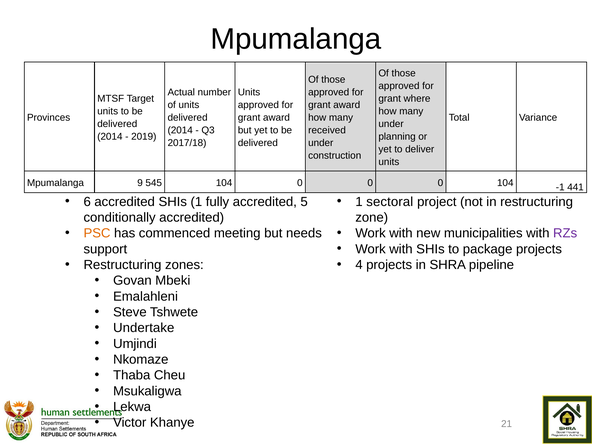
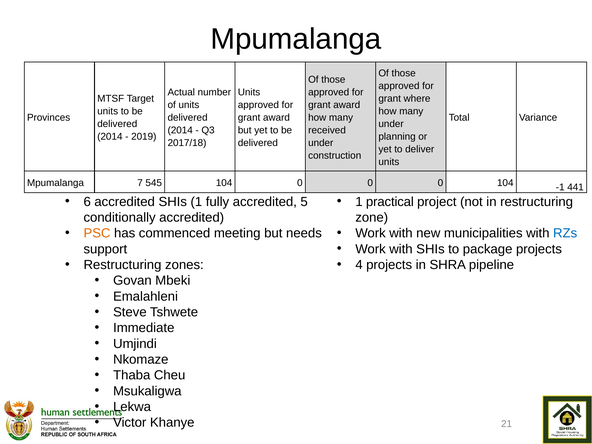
9: 9 -> 7 (140, 183)
sectoral: sectoral -> practical (390, 202)
RZs colour: purple -> blue (565, 233)
Undertake: Undertake -> Immediate (144, 328)
